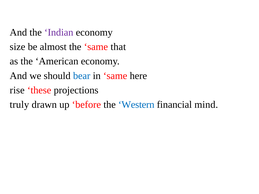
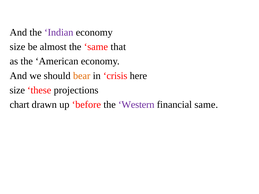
bear colour: blue -> orange (82, 76)
in same: same -> crisis (115, 76)
rise: rise -> size (17, 90)
truly: truly -> chart (20, 105)
Western colour: blue -> purple (136, 105)
financial mind: mind -> same (206, 105)
